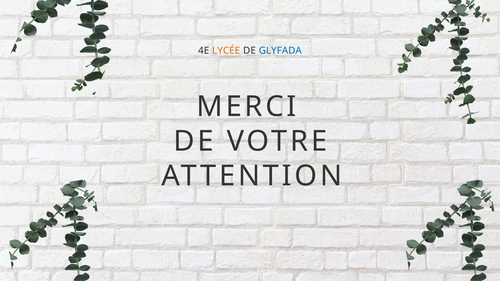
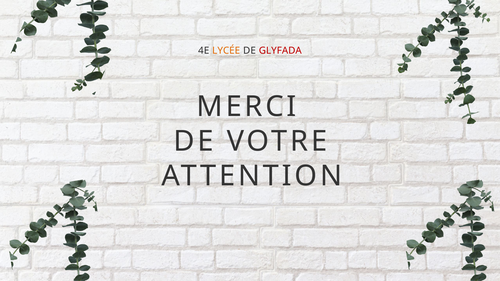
GLYFADA colour: blue -> red (280, 51)
